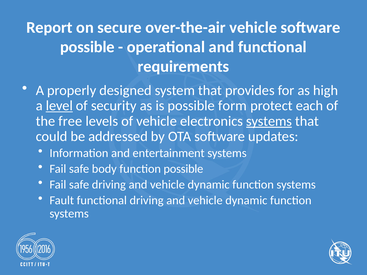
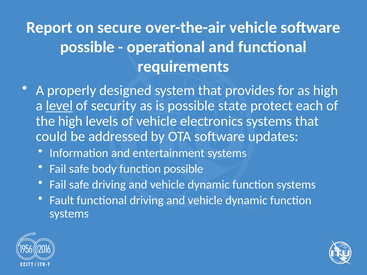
form: form -> state (233, 106)
the free: free -> high (70, 121)
systems underline: present -> none (269, 121)
